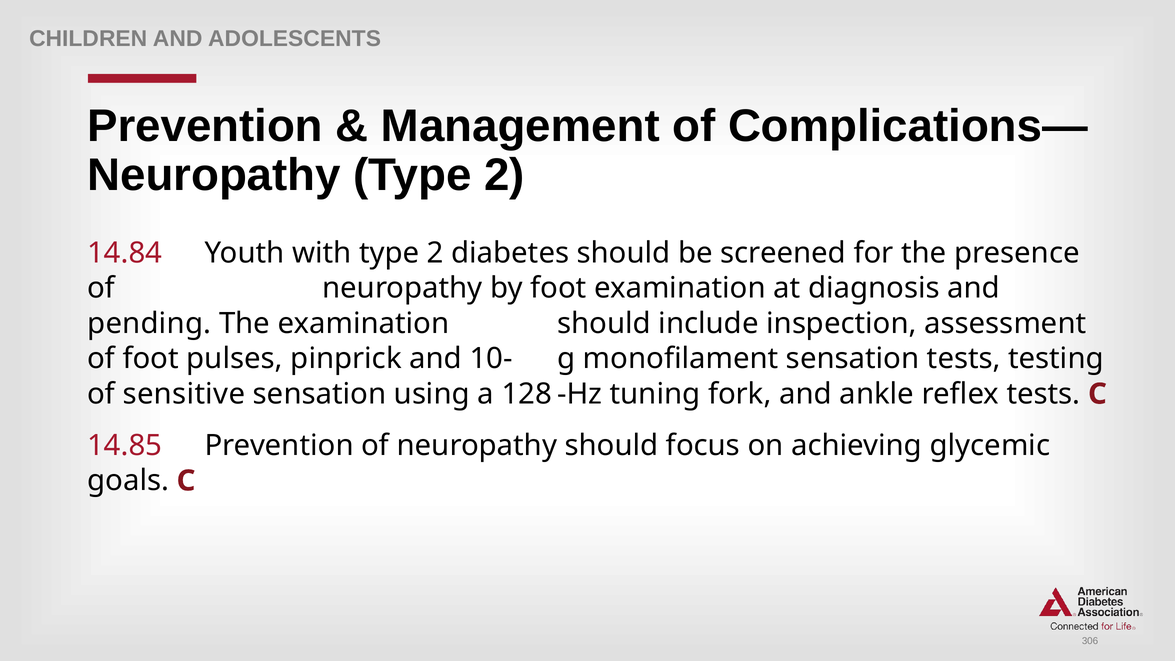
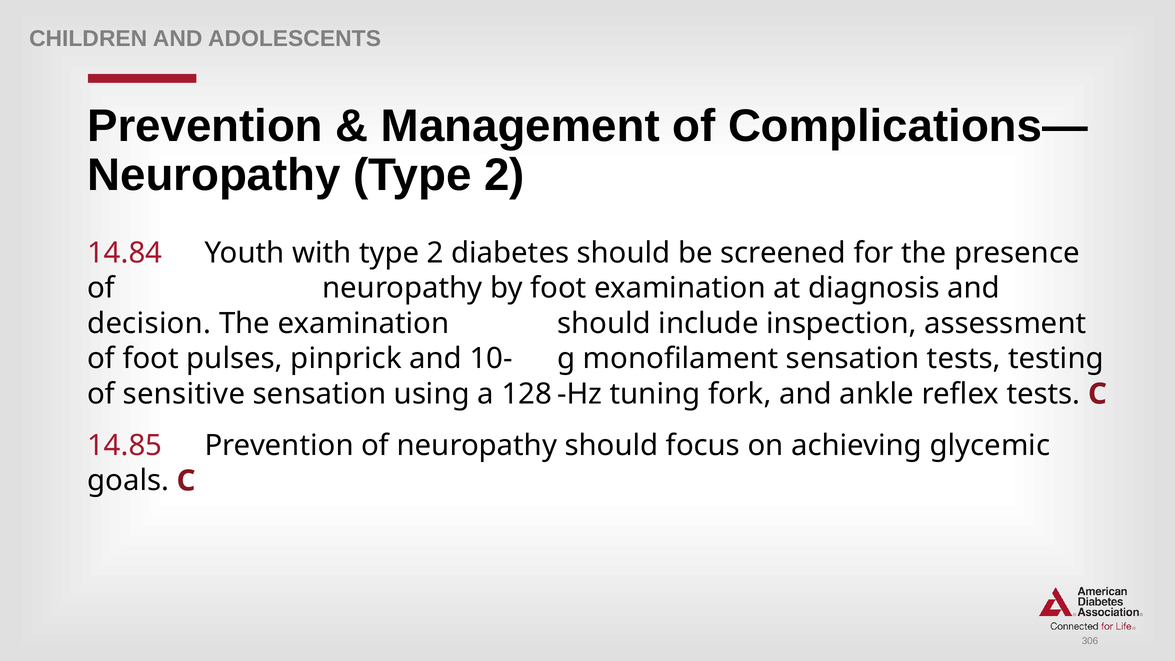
pending: pending -> decision (149, 323)
